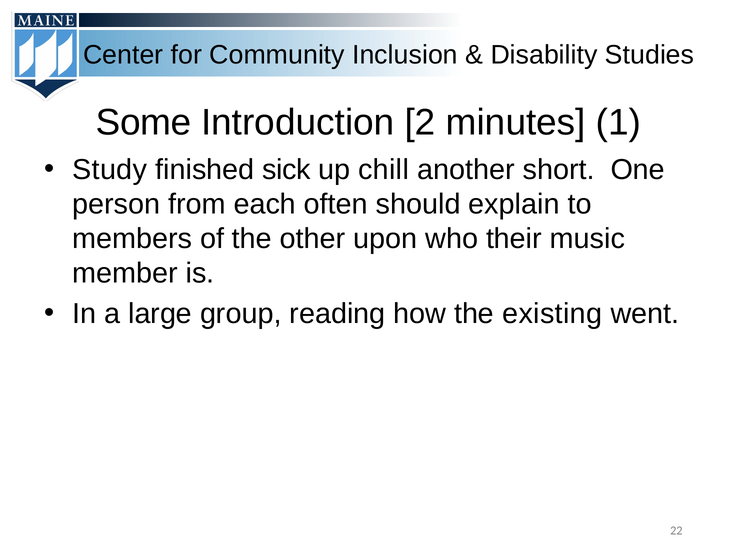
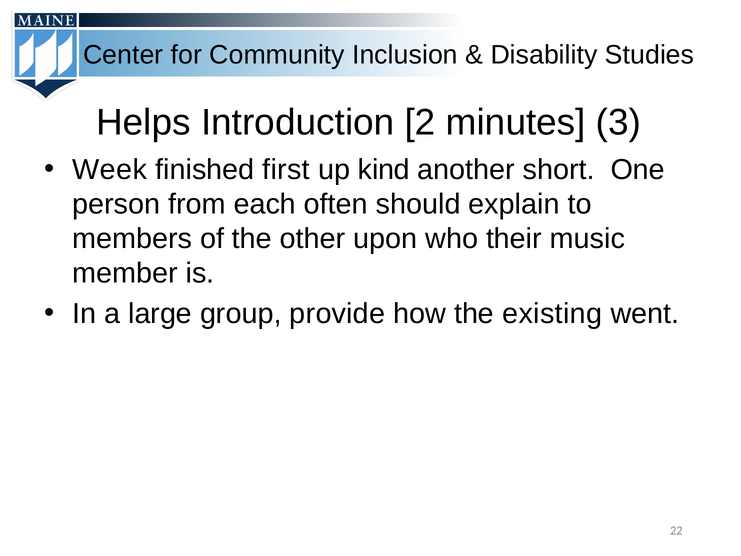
Some: Some -> Helps (143, 122)
1: 1 -> 3 (619, 122)
Study: Study -> Week (110, 170)
sick: sick -> first (286, 170)
chill: chill -> kind (384, 170)
reading: reading -> provide (337, 314)
